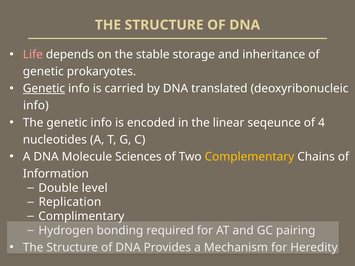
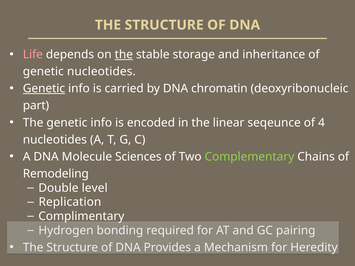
the underline: none -> present (124, 55)
genetic prokaryotes: prokaryotes -> nucleotides (101, 72)
translated: translated -> chromatin (219, 89)
info: info -> part (36, 106)
Complementary colour: yellow -> light green (249, 157)
Information: Information -> Remodeling (56, 174)
